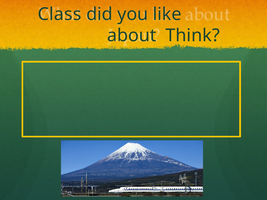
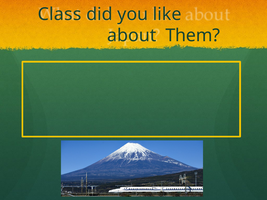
Think: Think -> Them (193, 35)
